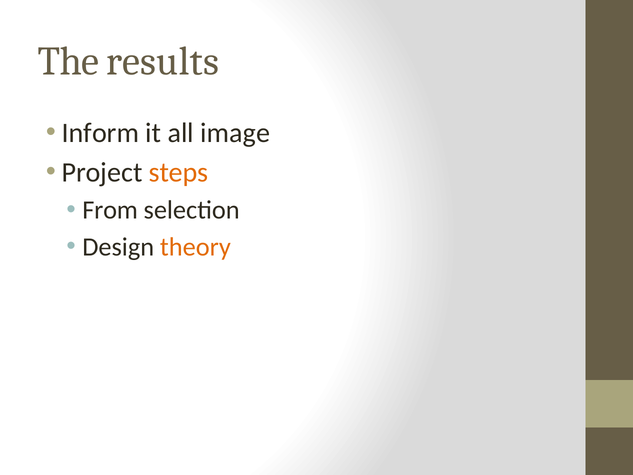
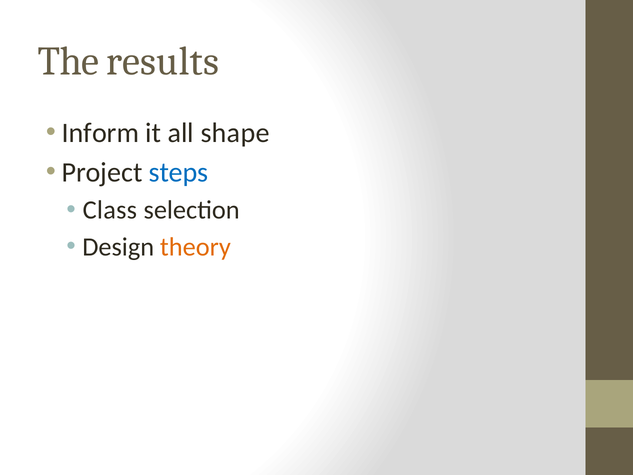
image: image -> shape (235, 133)
steps colour: orange -> blue (179, 172)
From: From -> Class (110, 210)
